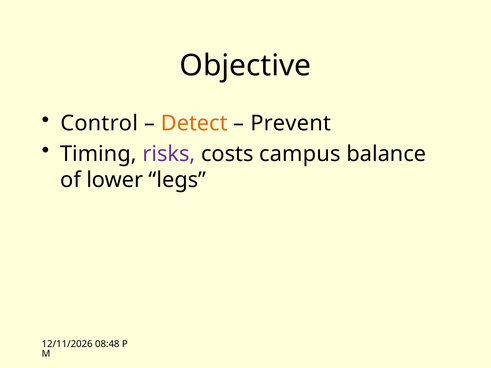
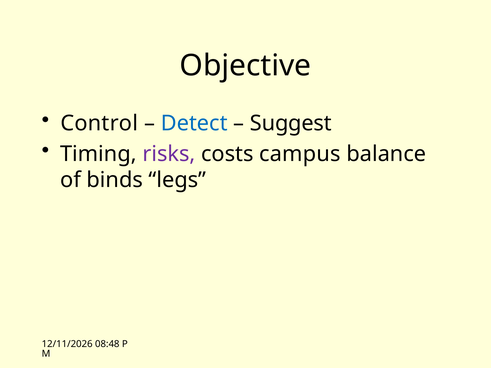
Detect colour: orange -> blue (194, 123)
Prevent: Prevent -> Suggest (291, 123)
lower: lower -> binds (115, 180)
